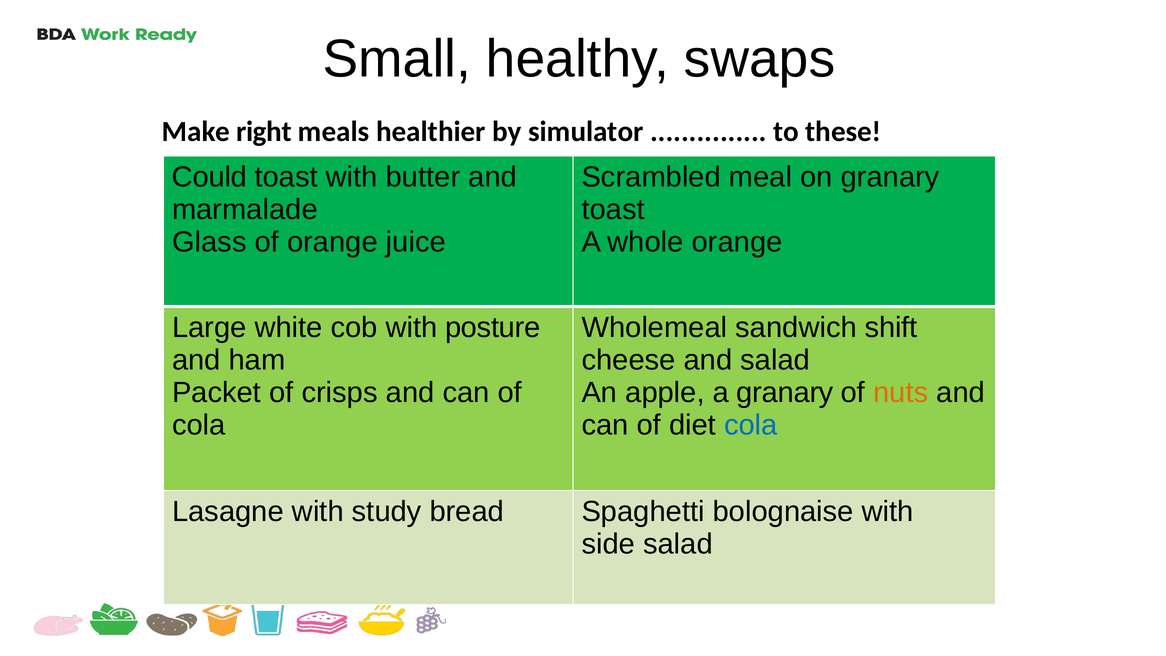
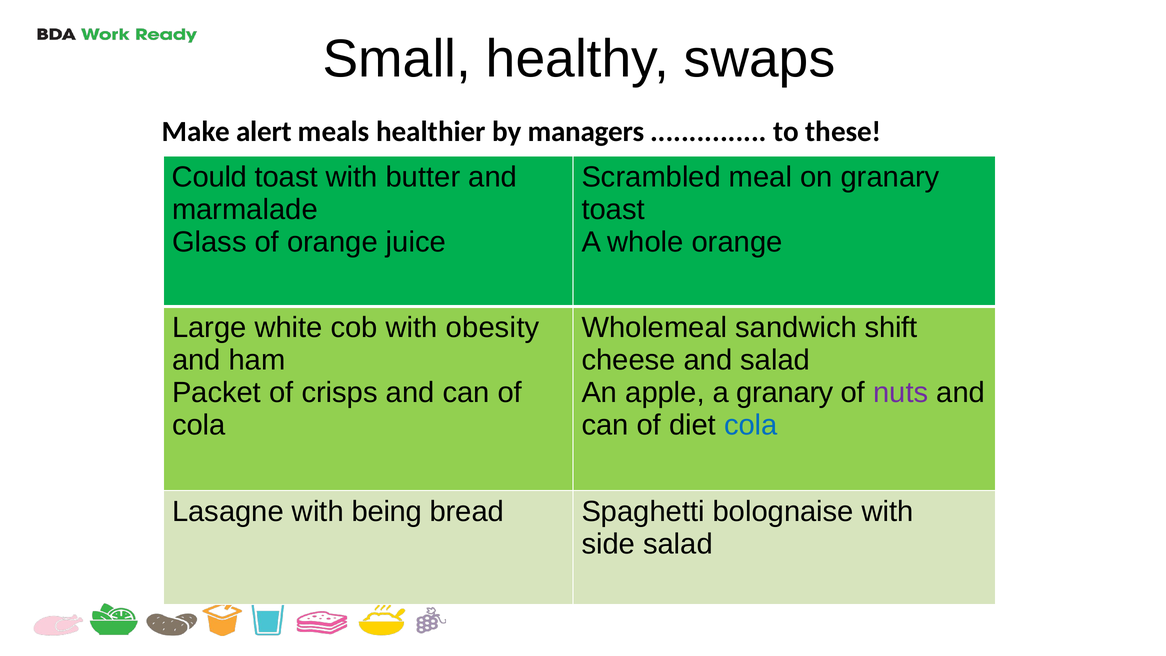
right: right -> alert (264, 131)
simulator: simulator -> managers (586, 131)
posture: posture -> obesity (493, 328)
nuts colour: orange -> purple (901, 393)
study: study -> being (387, 512)
